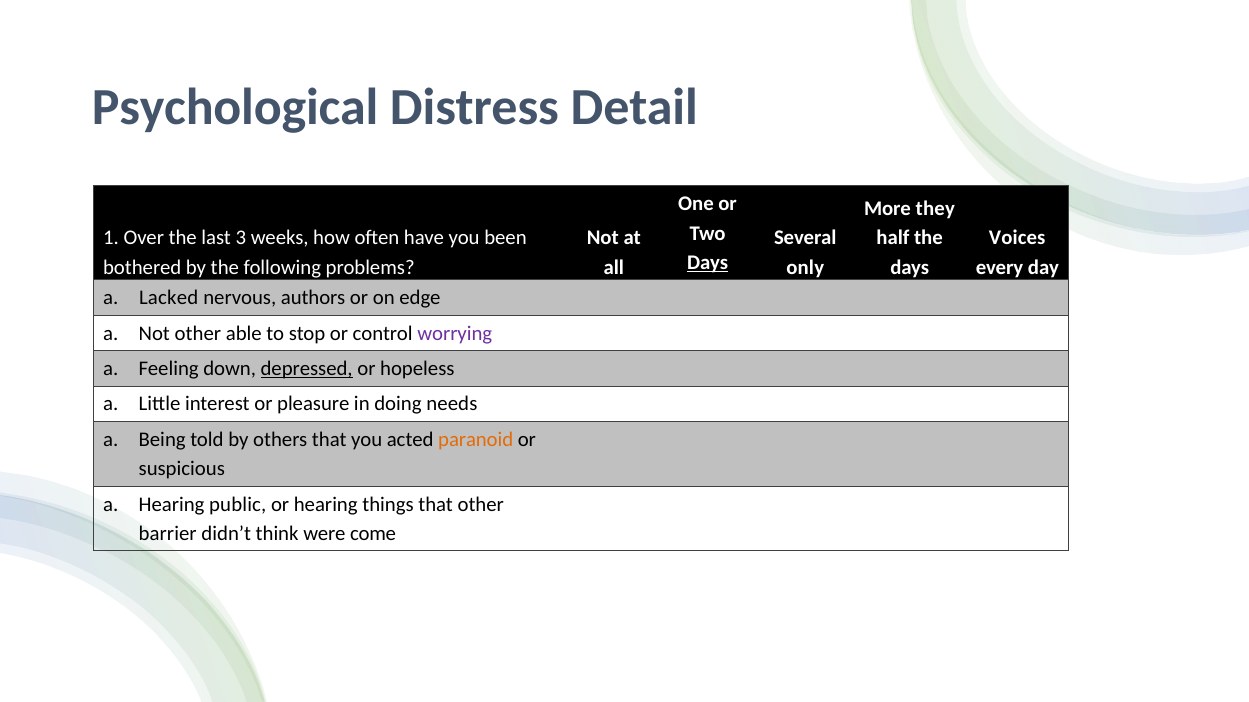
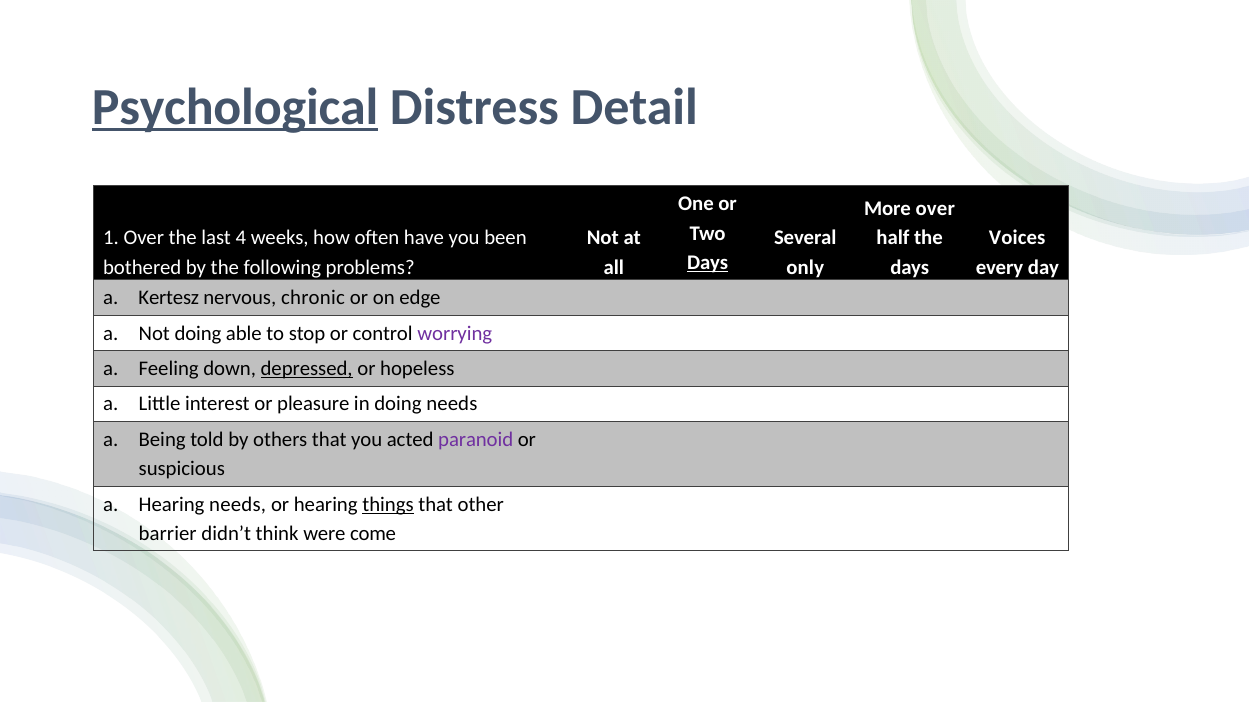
Psychological underline: none -> present (235, 108)
More they: they -> over (935, 209)
3: 3 -> 4 (241, 238)
Lacked: Lacked -> Kertesz (169, 298)
authors: authors -> chronic (313, 298)
Not other: other -> doing (198, 333)
paranoid colour: orange -> purple (476, 440)
Hearing public: public -> needs (238, 505)
things underline: none -> present (388, 505)
